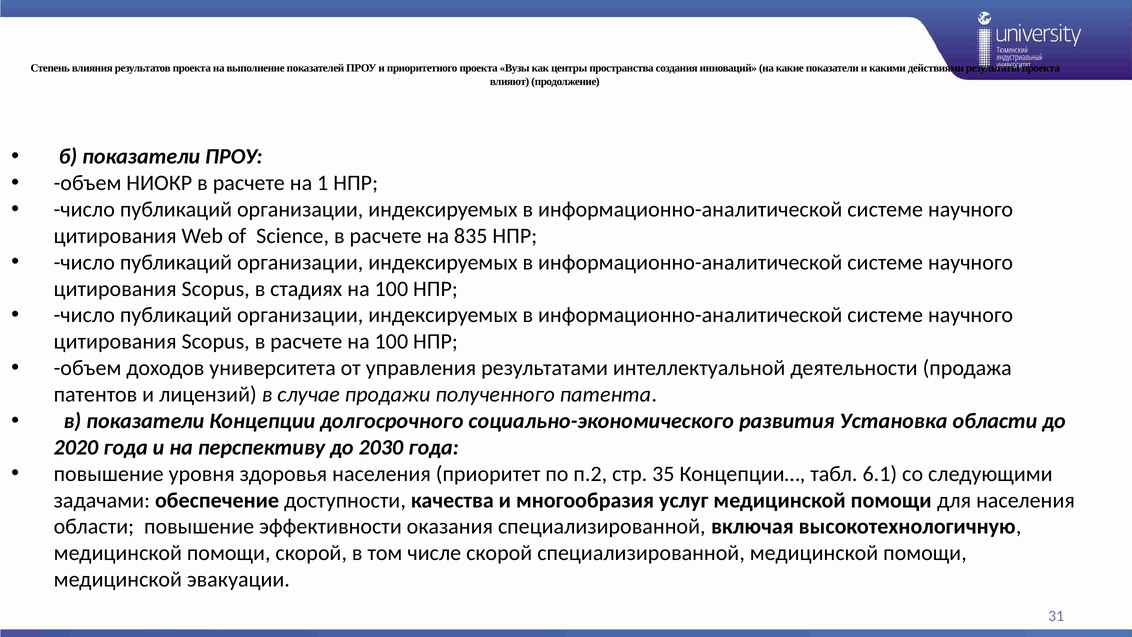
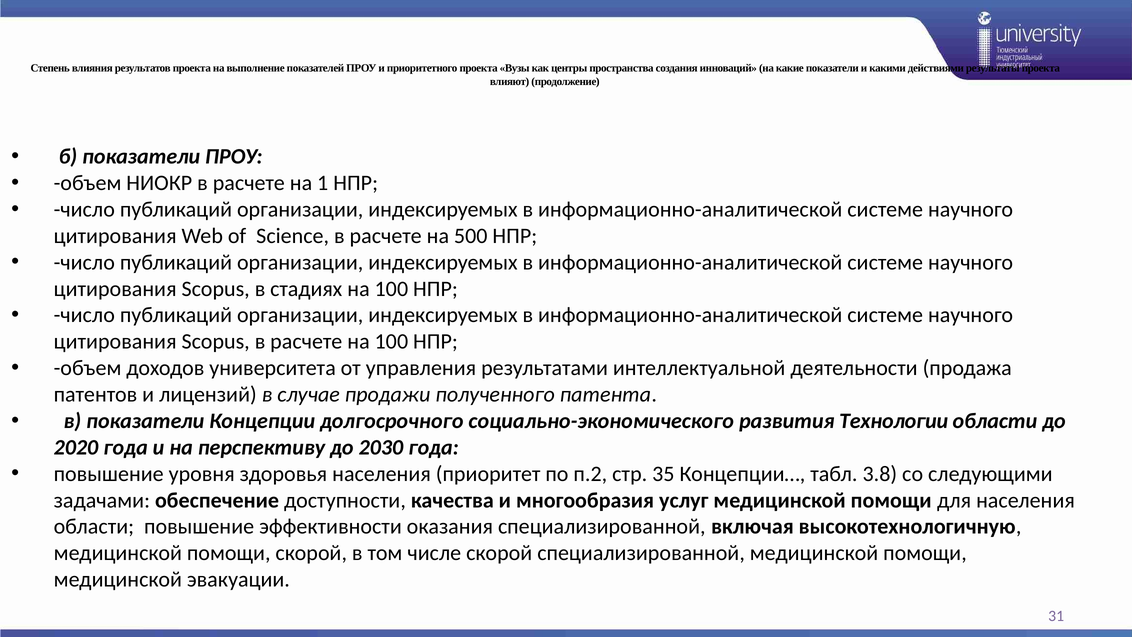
835: 835 -> 500 (471, 236)
Установка: Установка -> Технологии (894, 421)
6.1: 6.1 -> 3.8 (880, 474)
